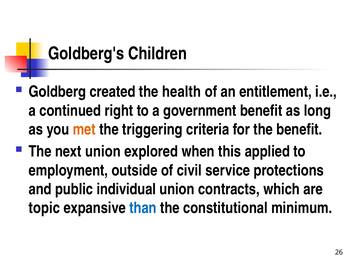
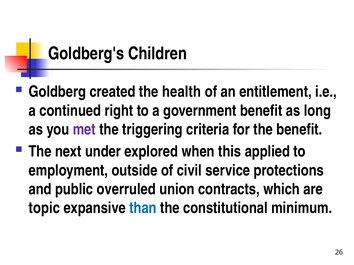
met colour: orange -> purple (84, 130)
next union: union -> under (103, 152)
individual: individual -> overruled (126, 190)
